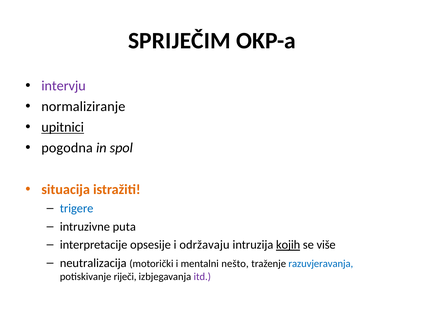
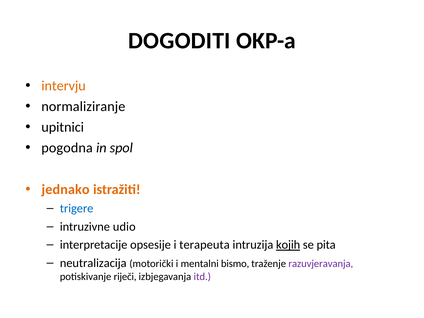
SPRIJEČIM: SPRIJEČIM -> DOGODITI (179, 41)
intervju colour: purple -> orange (64, 86)
upitnici underline: present -> none (63, 127)
situacija: situacija -> jednako (66, 189)
puta: puta -> udio (124, 227)
održavaju: održavaju -> terapeuta (204, 245)
više: više -> pita (326, 245)
nešto: nešto -> bismo (235, 264)
razuvjeravanja colour: blue -> purple (321, 264)
